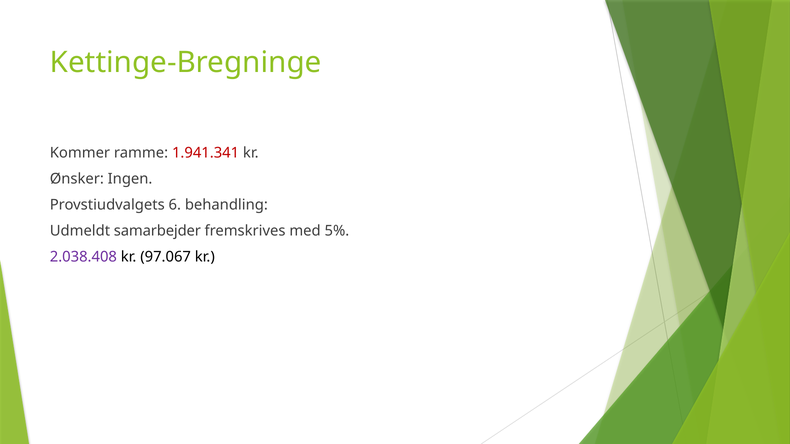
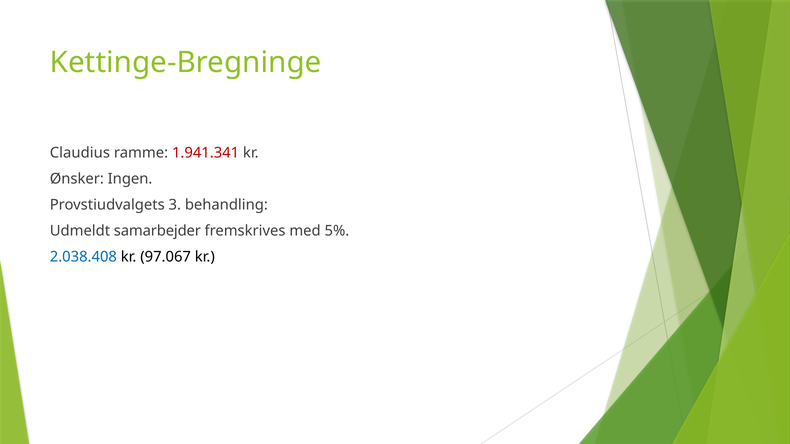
Kommer: Kommer -> Claudius (80, 153)
6: 6 -> 3 (175, 205)
2.038.408 colour: purple -> blue (83, 257)
